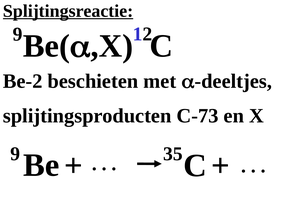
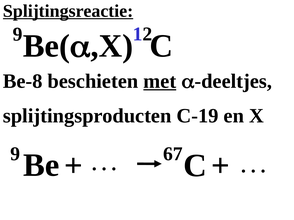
Be-2: Be-2 -> Be-8 (23, 81)
met underline: none -> present (160, 81)
C-73: C-73 -> C-19 (198, 116)
35: 35 -> 67 (173, 154)
